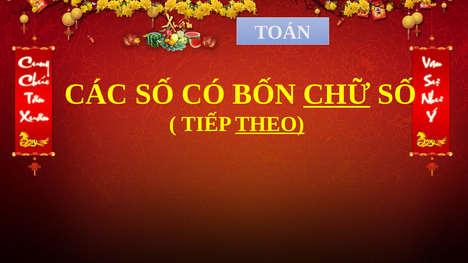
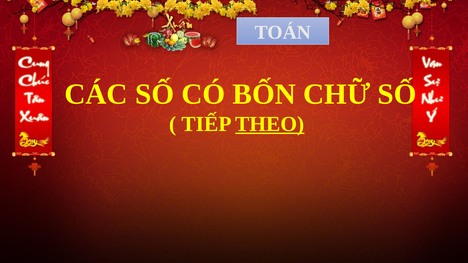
CHỮ underline: present -> none (337, 94)
